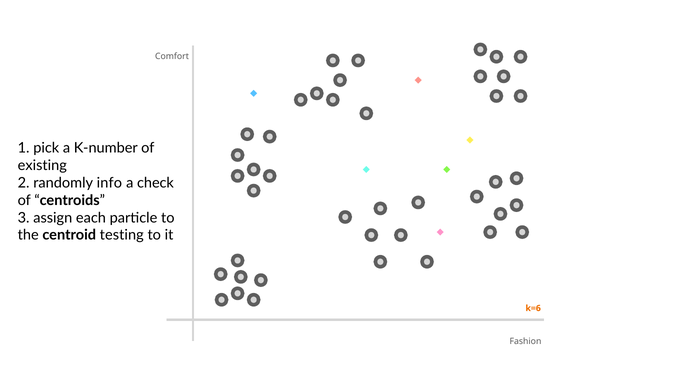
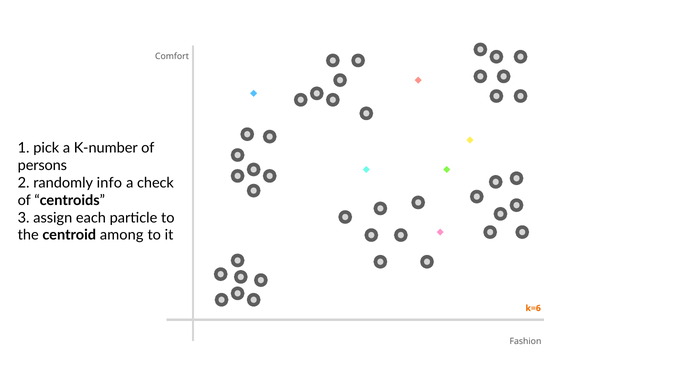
existing: existing -> persons (42, 166)
testing: testing -> among (122, 235)
